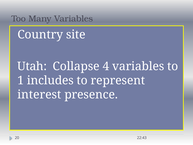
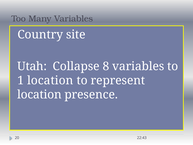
4: 4 -> 8 (106, 66)
1 includes: includes -> location (50, 80)
interest: interest -> location (39, 95)
